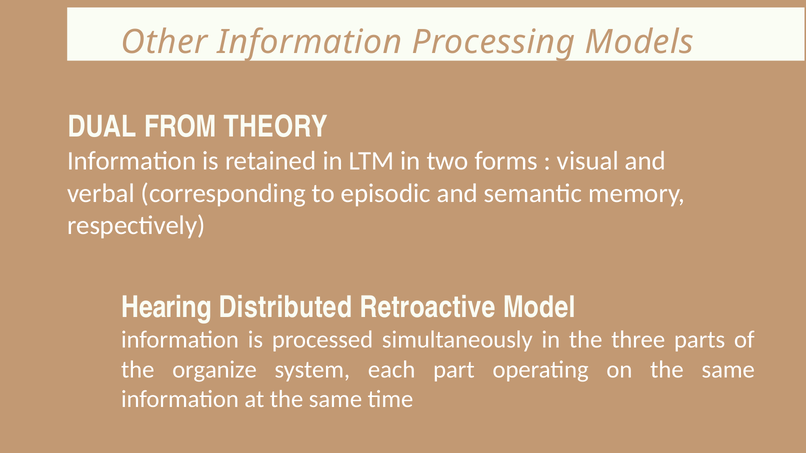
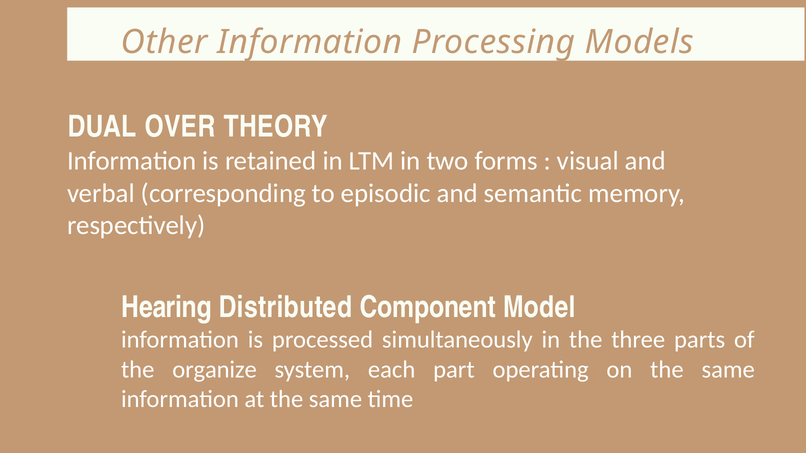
FROM: FROM -> OVER (180, 127)
Retroactive: Retroactive -> Component (428, 308)
